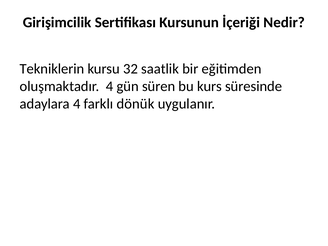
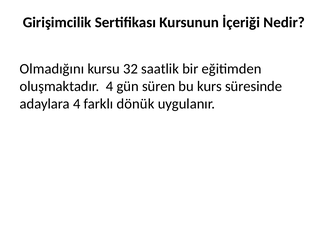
Tekniklerin: Tekniklerin -> Olmadığını (52, 69)
